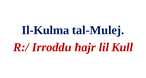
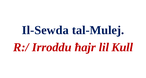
Il-Kulma: Il-Kulma -> Il-Sewda (45, 30)
